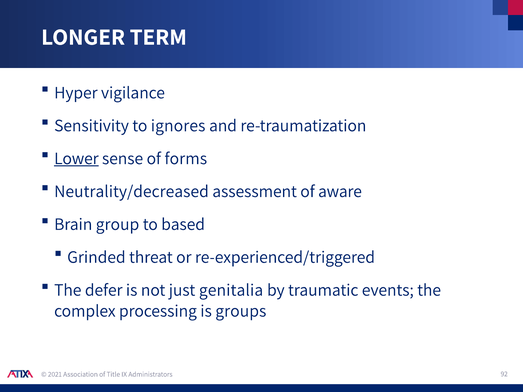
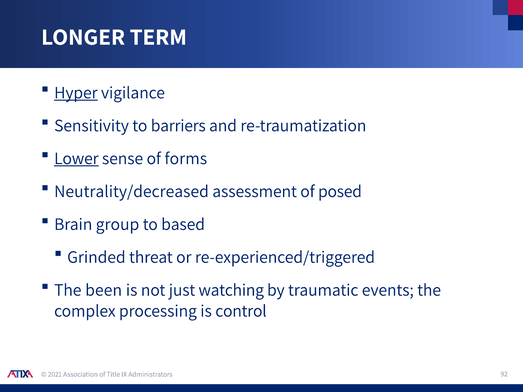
Hyper underline: none -> present (76, 93)
ignores: ignores -> barriers (178, 126)
aware: aware -> posed (340, 191)
defer: defer -> been (104, 290)
genitalia: genitalia -> watching (231, 290)
groups: groups -> control (241, 311)
